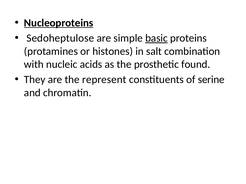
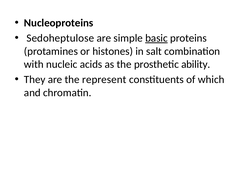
Nucleoproteins underline: present -> none (59, 23)
found: found -> ability (196, 64)
serine: serine -> which (211, 80)
